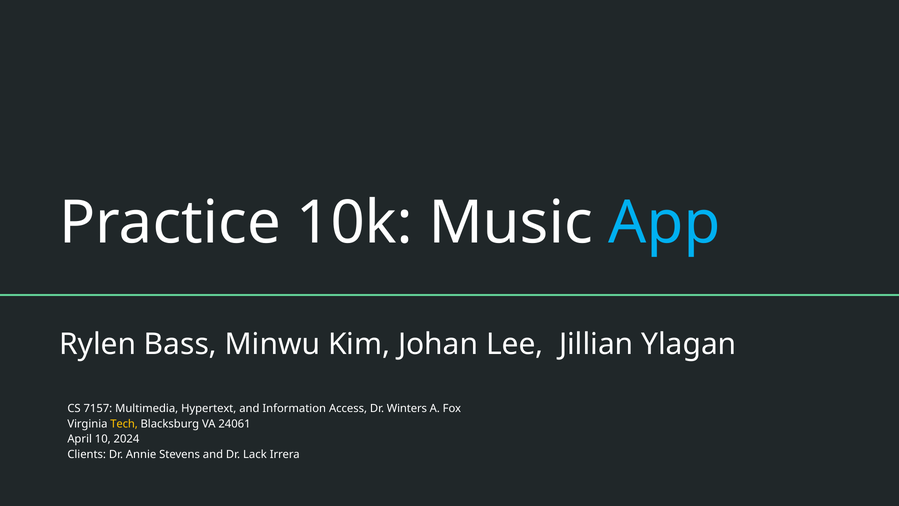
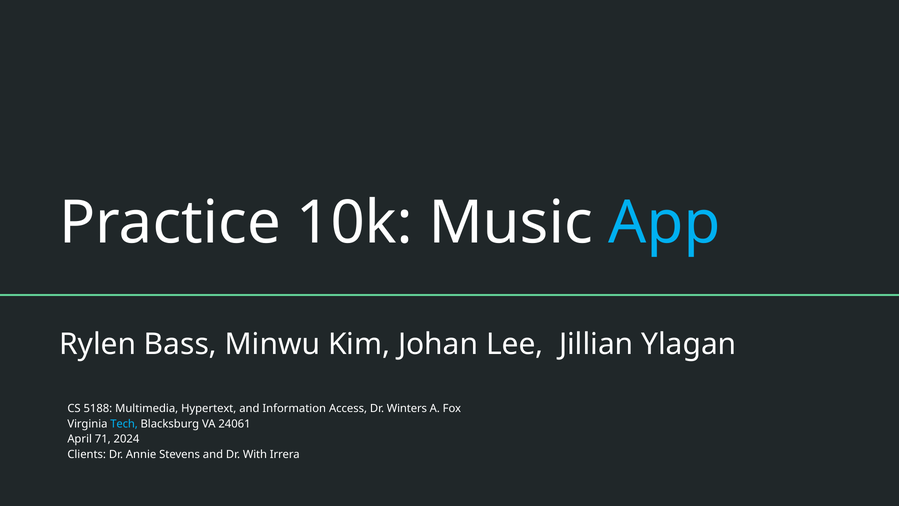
7157: 7157 -> 5188 (98, 408)
Tech colour: yellow -> light blue (124, 424)
10: 10 -> 71 (103, 439)
Lack: Lack -> With (255, 454)
